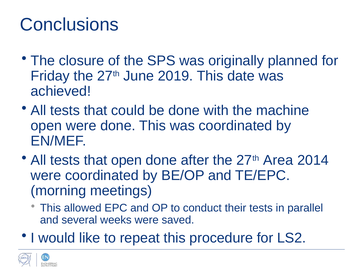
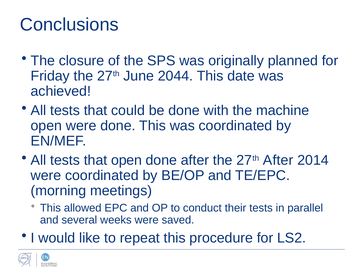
2019: 2019 -> 2044 (176, 76)
27th Area: Area -> After (278, 160)
